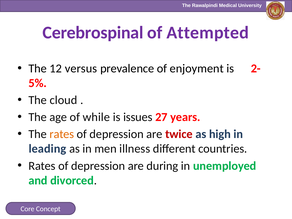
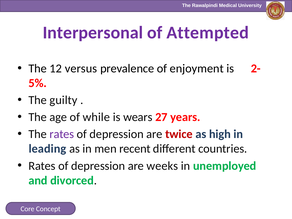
Cerebrospinal: Cerebrospinal -> Interpersonal (93, 33)
cloud: cloud -> guilty (63, 100)
issues: issues -> wears (138, 117)
rates colour: orange -> purple (62, 134)
illness: illness -> recent (135, 149)
during: during -> weeks (162, 166)
